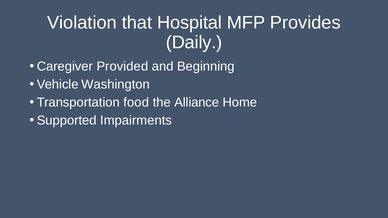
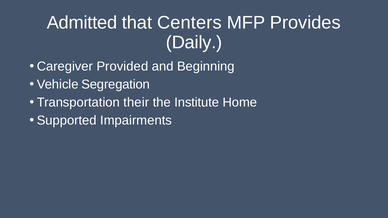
Violation: Violation -> Admitted (82, 23)
Hospital: Hospital -> Centers (189, 23)
Washington: Washington -> Segregation (116, 84)
food: food -> their (136, 103)
Alliance: Alliance -> Institute (197, 103)
